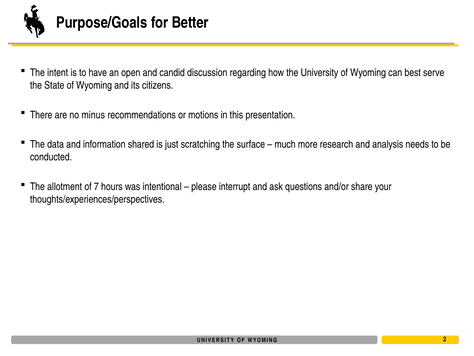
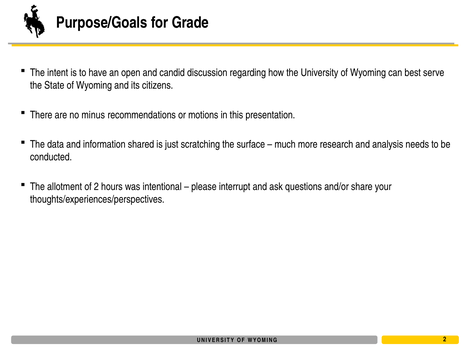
Better: Better -> Grade (190, 22)
of 7: 7 -> 2 (96, 186)
